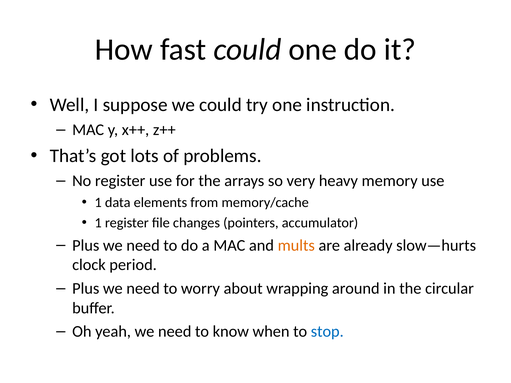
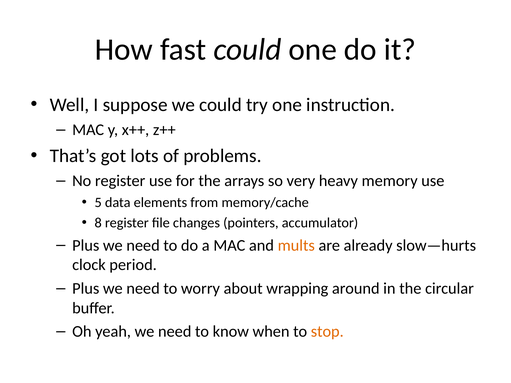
1: 1 -> 5 (98, 203)
1: 1 -> 8 (98, 223)
stop colour: blue -> orange (327, 332)
